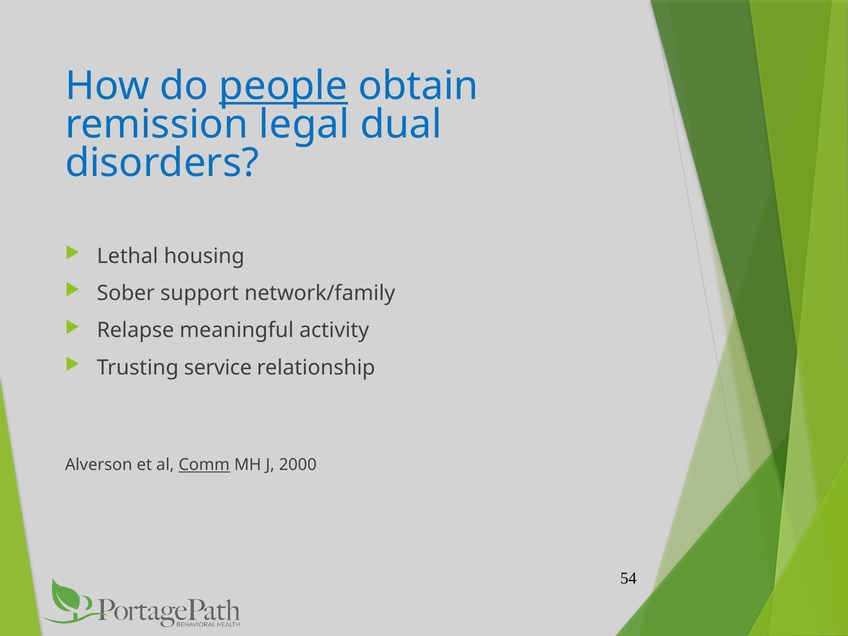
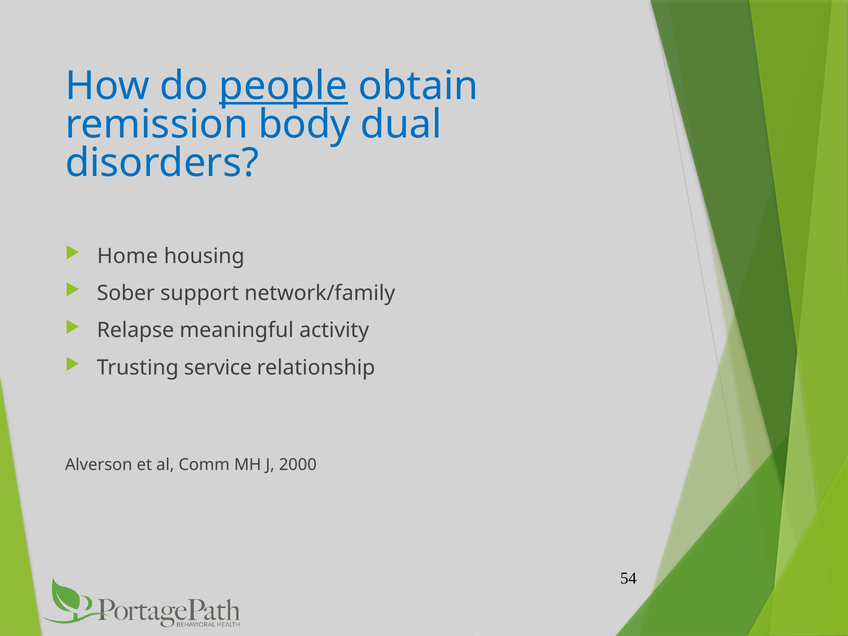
legal: legal -> body (305, 124)
Lethal: Lethal -> Home (127, 256)
Comm underline: present -> none (204, 465)
